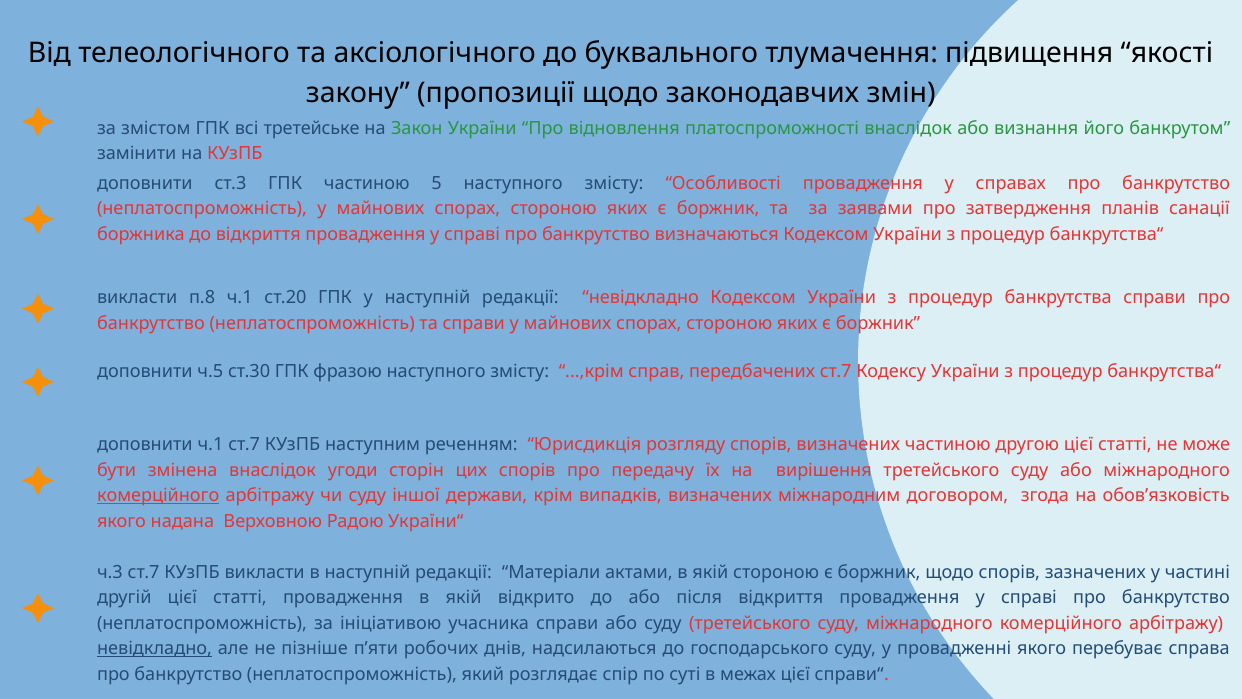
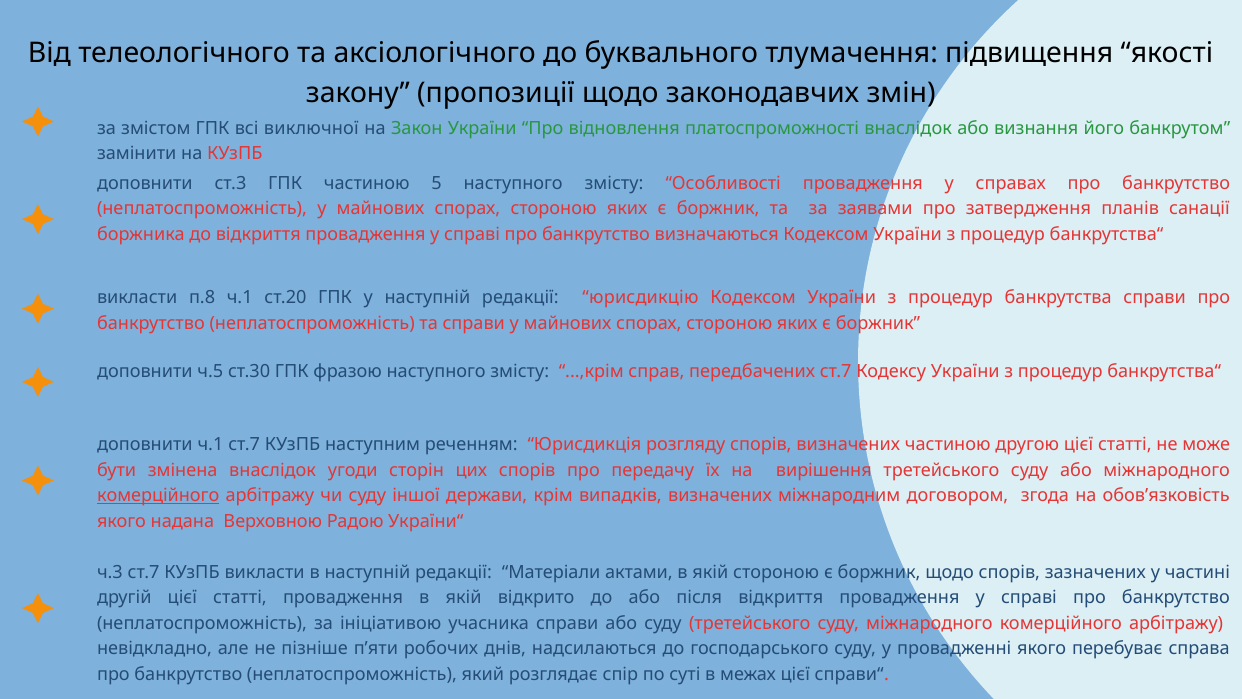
третейське: третейське -> виключної (311, 128)
редакції невідкладно: невідкладно -> юрисдикцію (641, 298)
невідкладно underline: present -> none (155, 648)
